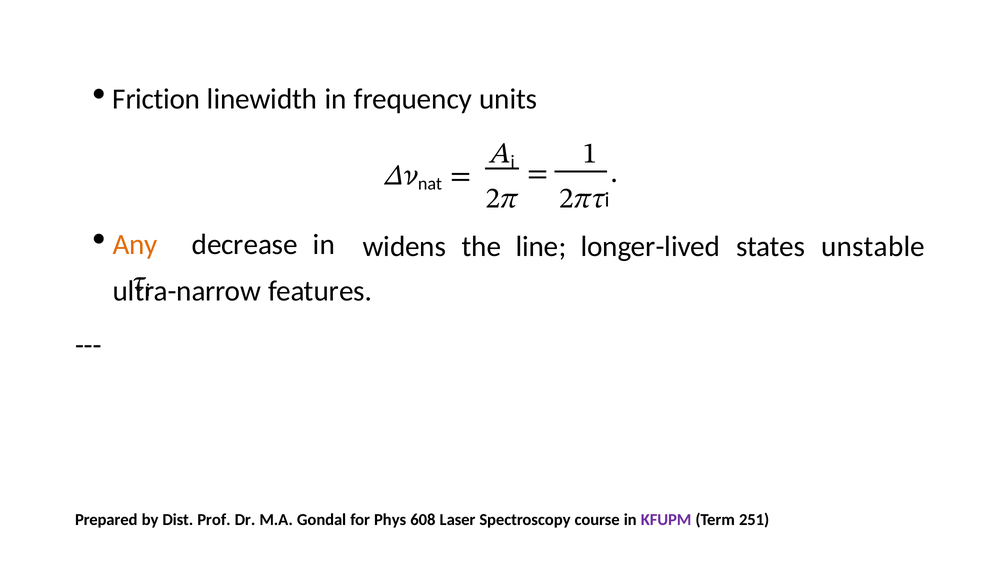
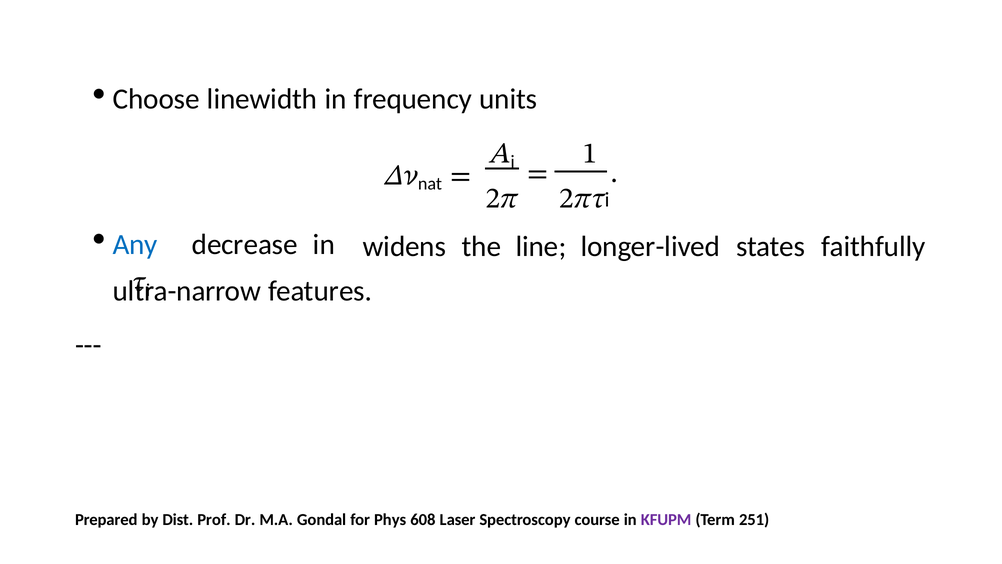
Friction: Friction -> Choose (156, 99)
Any colour: orange -> blue (135, 244)
unstable: unstable -> faithfully (873, 246)
